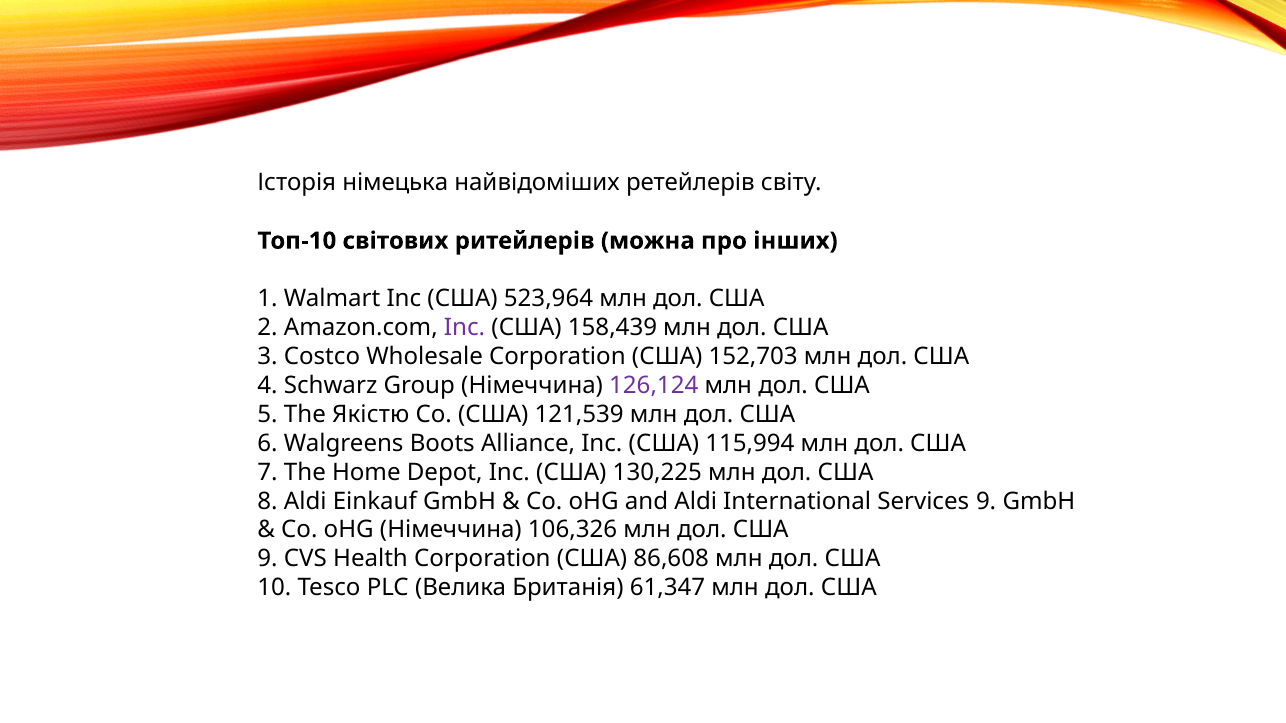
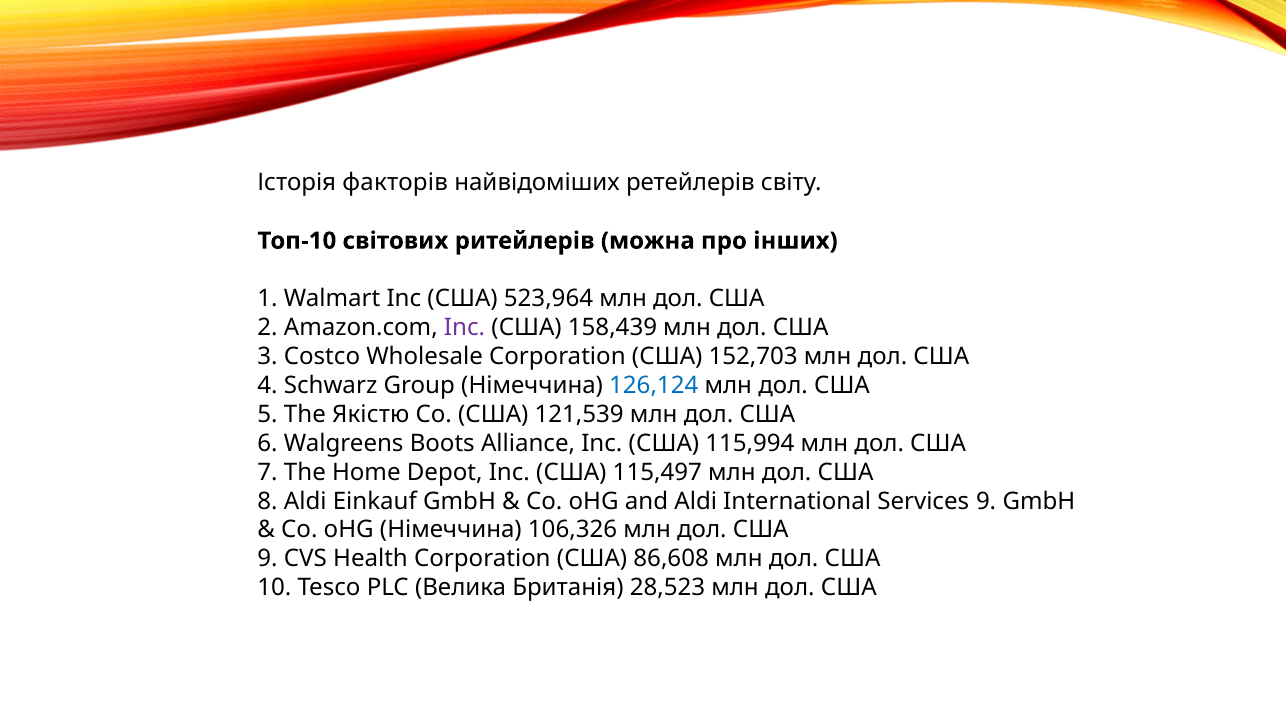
німецька: німецька -> факторів (395, 183)
126,124 colour: purple -> blue (654, 386)
130,225: 130,225 -> 115,497 (657, 472)
61,347: 61,347 -> 28,523 (667, 588)
